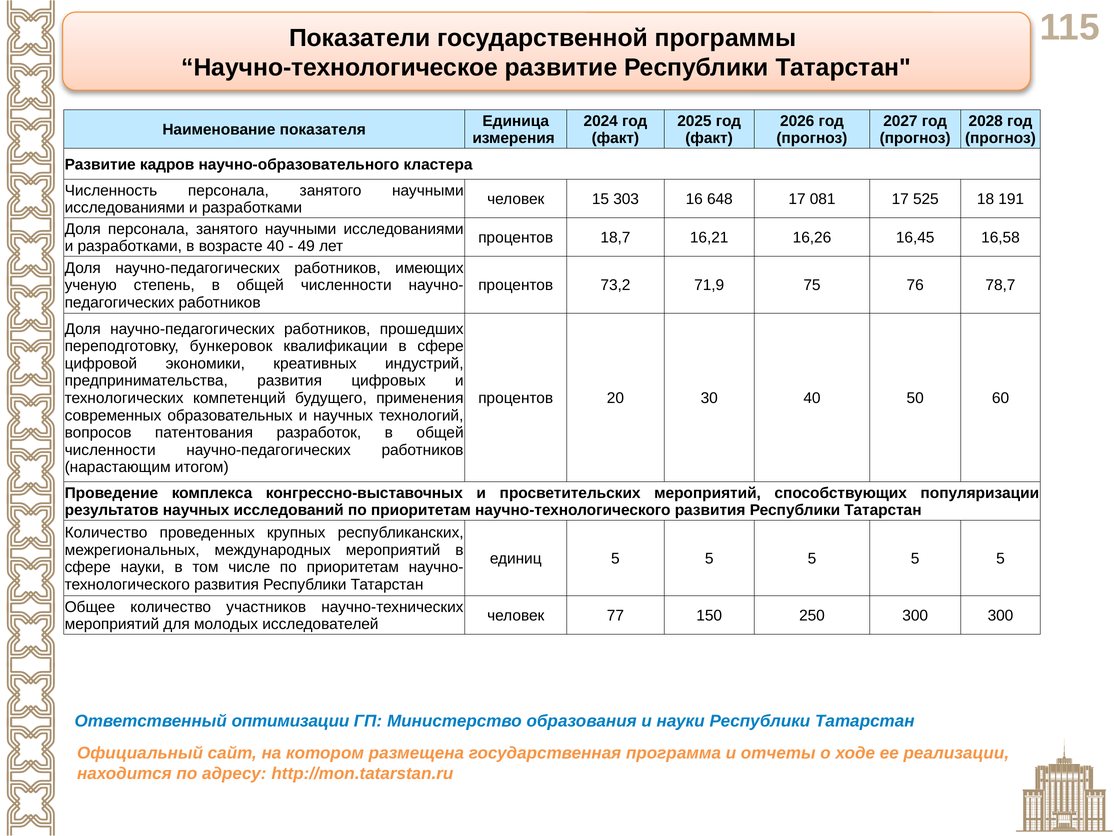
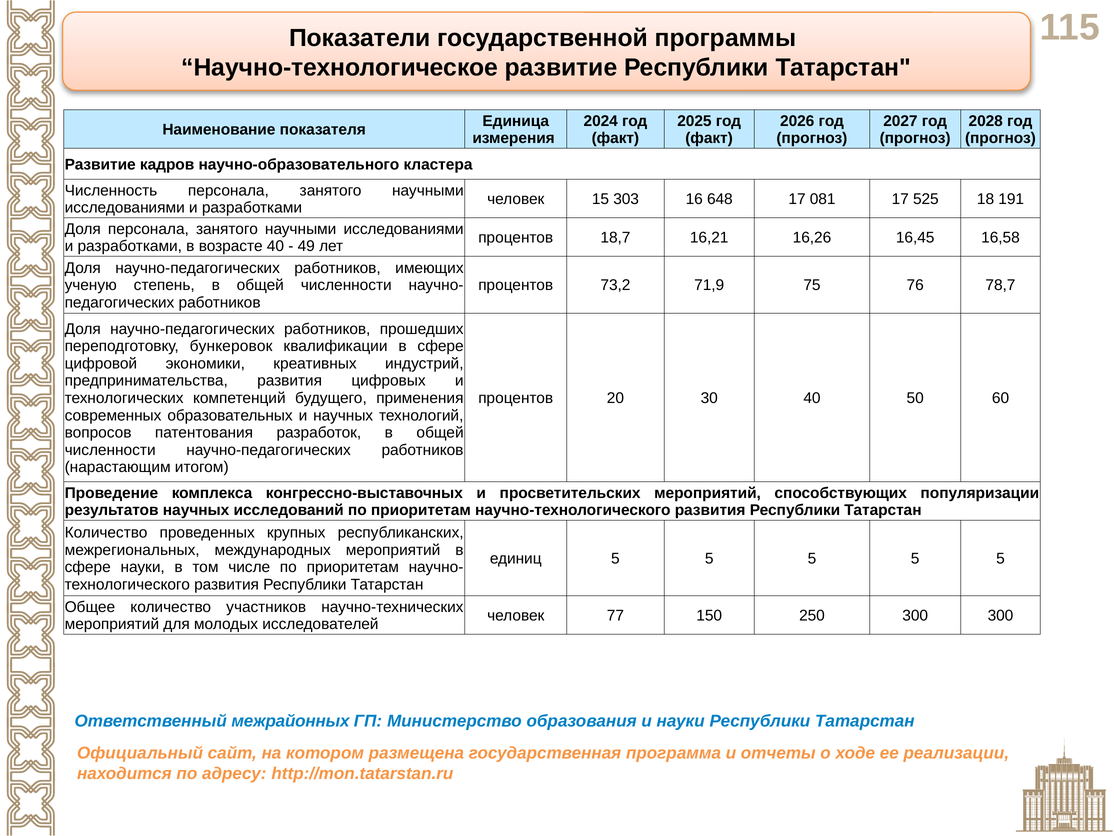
оптимизации: оптимизации -> межрайонных (290, 721)
